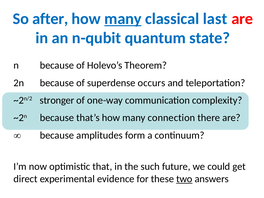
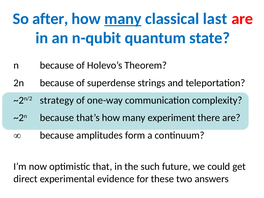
occurs: occurs -> strings (152, 83)
stronger: stronger -> strategy (57, 100)
connection: connection -> experiment (171, 118)
two underline: present -> none (184, 179)
